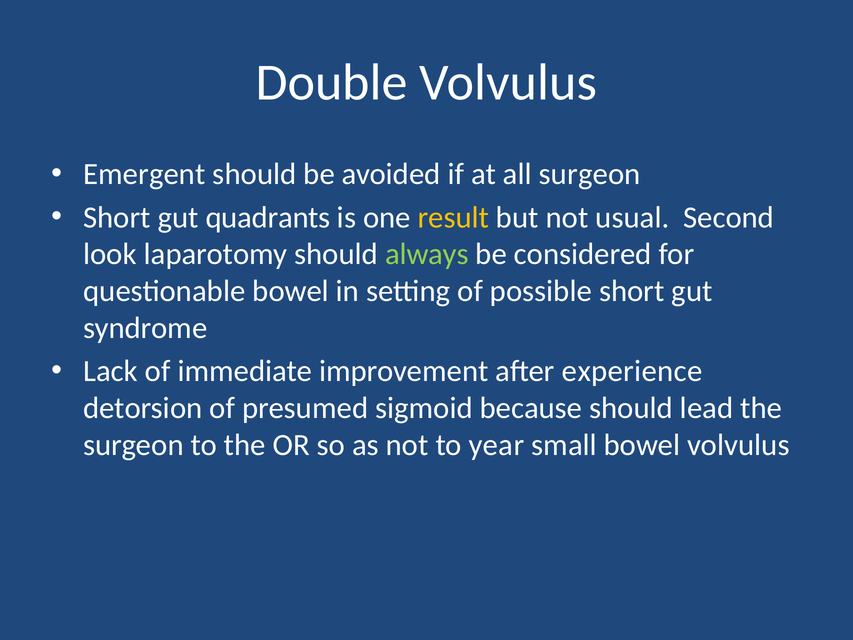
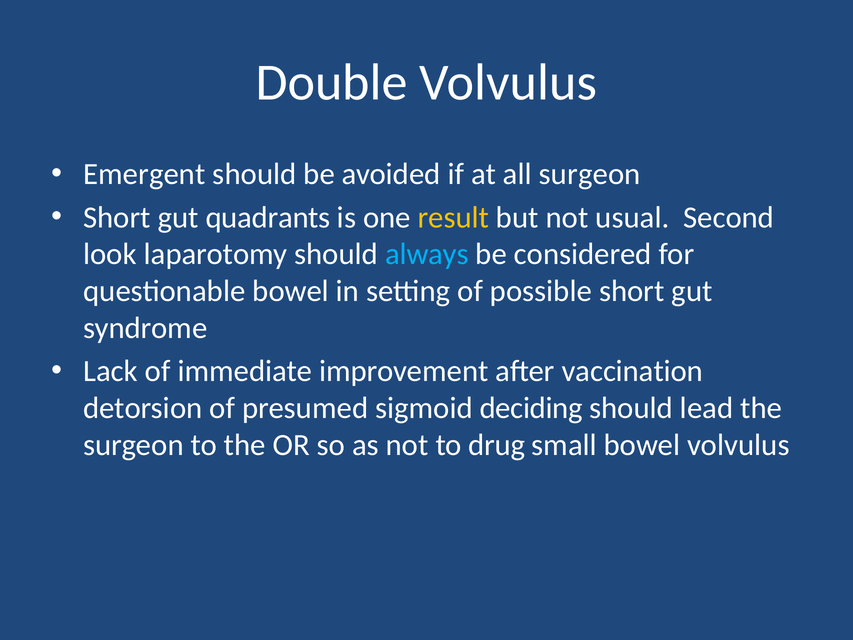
always colour: light green -> light blue (427, 254)
experience: experience -> vaccination (632, 371)
because: because -> deciding (531, 408)
year: year -> drug (497, 445)
